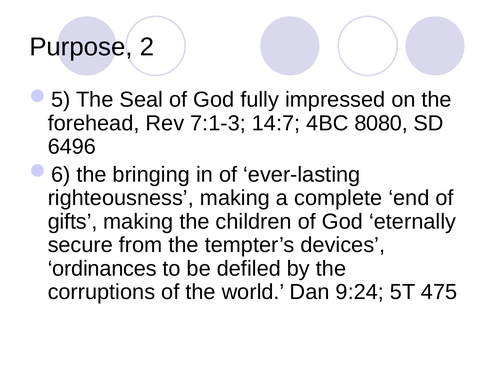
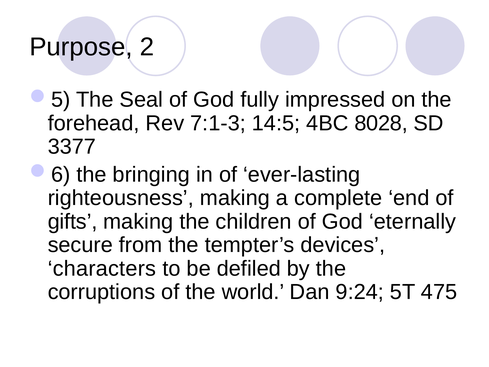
14:7: 14:7 -> 14:5 (276, 123)
8080: 8080 -> 8028 (381, 123)
6496: 6496 -> 3377 (72, 147)
ordinances: ordinances -> characters (102, 268)
